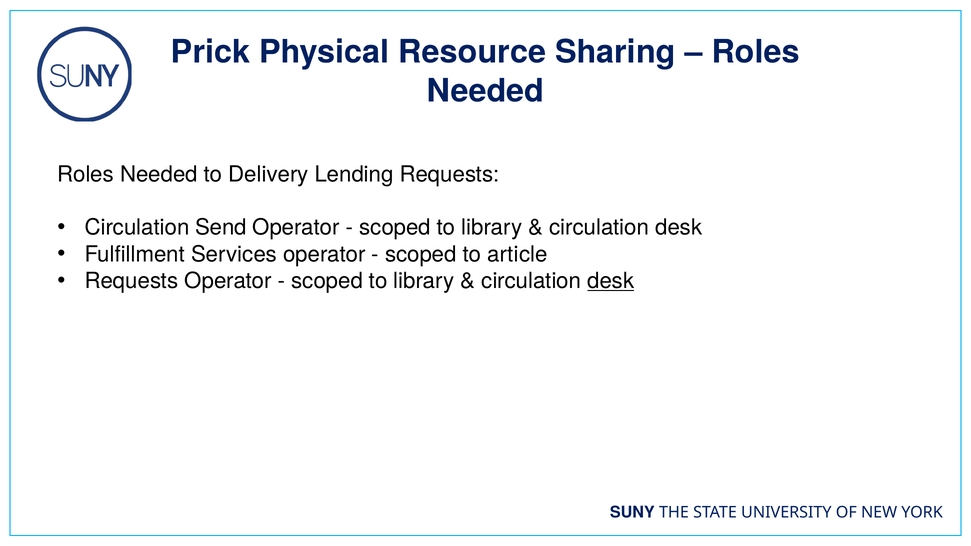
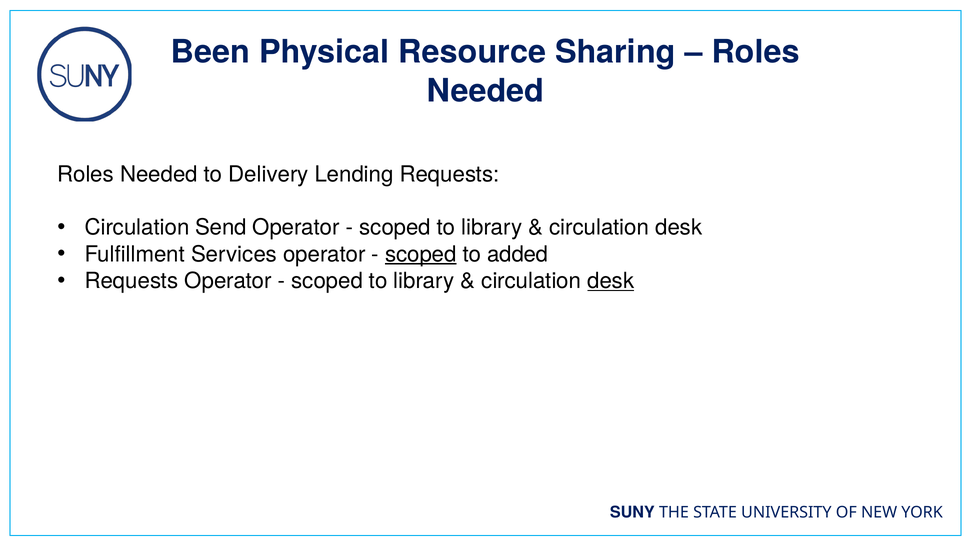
Prick: Prick -> Been (211, 52)
scoped underline: none -> present (421, 254)
article: article -> added (518, 254)
